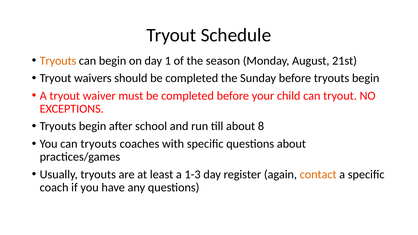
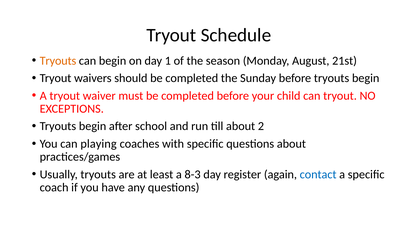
8: 8 -> 2 (261, 126)
can tryouts: tryouts -> playing (99, 144)
1-3: 1-3 -> 8-3 (193, 175)
contact colour: orange -> blue (318, 175)
